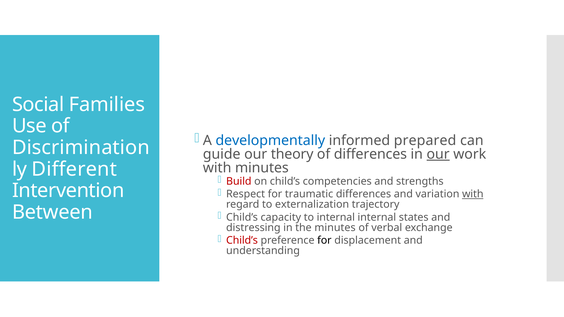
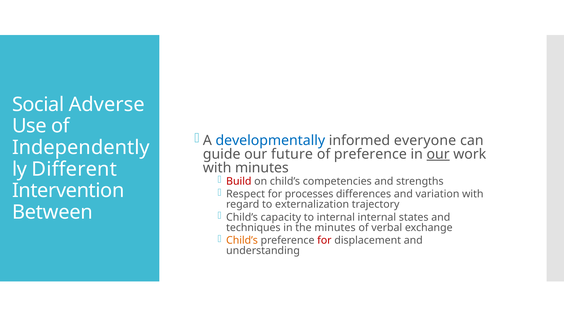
Families: Families -> Adverse (107, 105)
prepared: prepared -> everyone (425, 141)
Discrimination: Discrimination -> Independently (81, 148)
theory: theory -> future (292, 154)
of differences: differences -> preference (370, 154)
traumatic: traumatic -> processes (309, 194)
with underline: present -> none (473, 194)
distressing: distressing -> techniques (253, 228)
Child’s colour: red -> orange (242, 241)
for colour: black -> red (324, 241)
